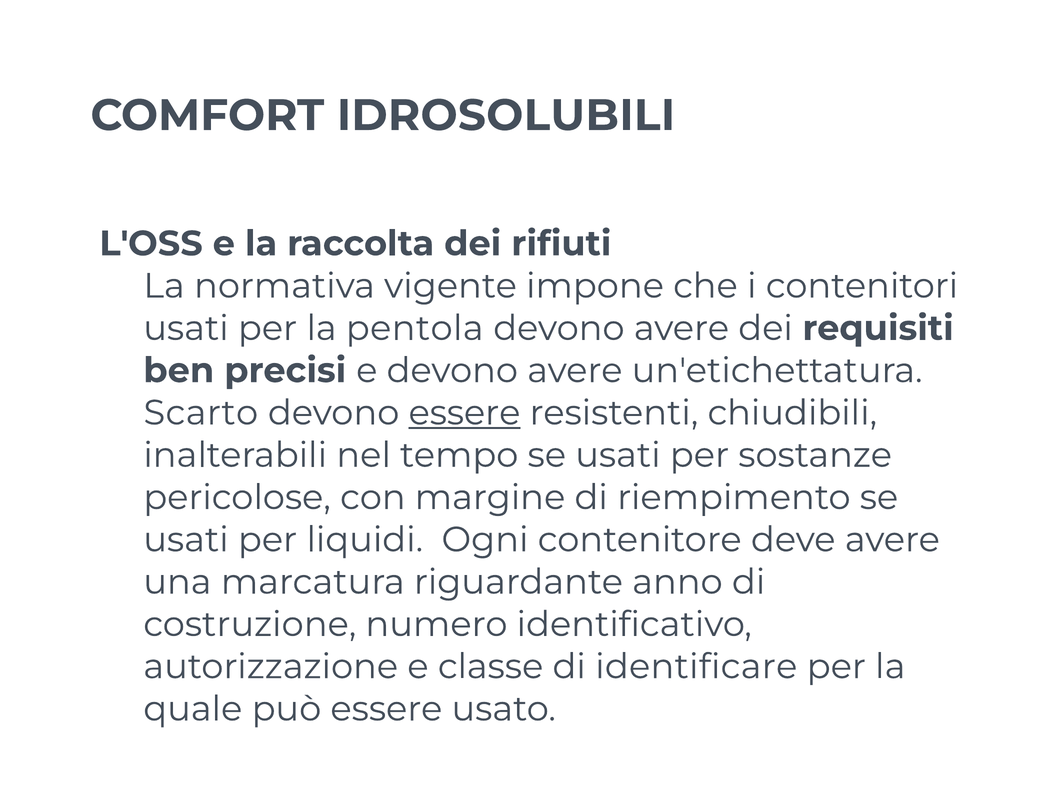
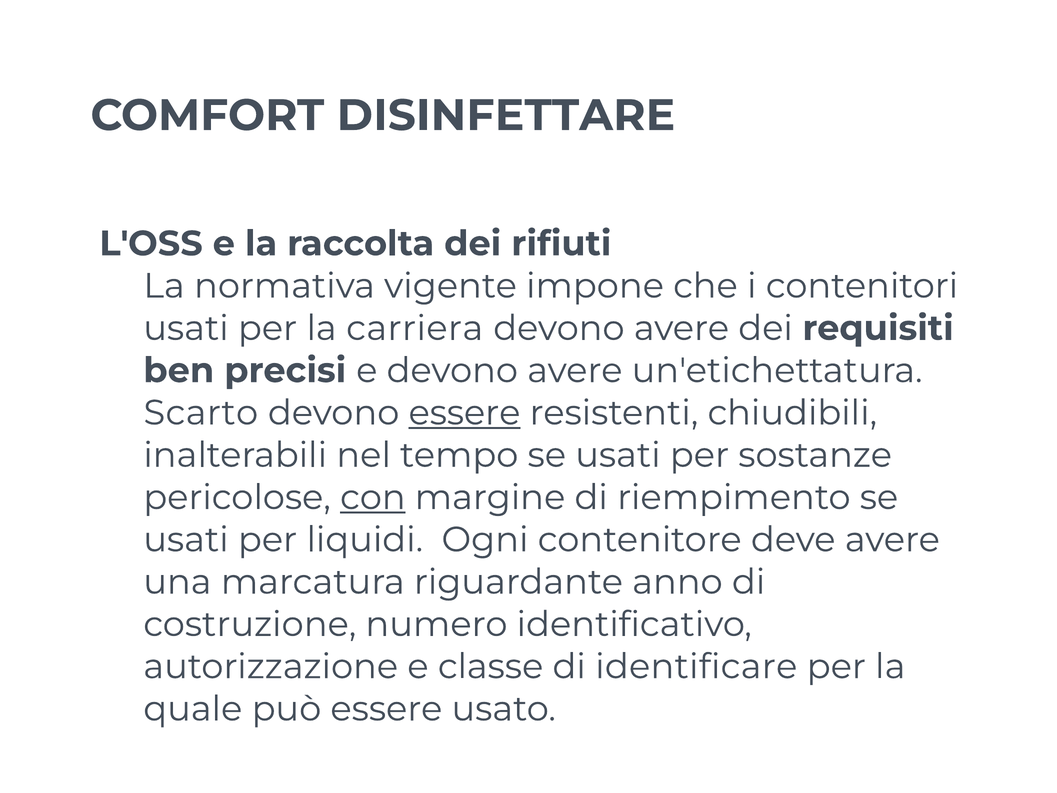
IDROSOLUBILI: IDROSOLUBILI -> DISINFETTARE (506, 115)
pentola: pentola -> carriera (415, 328)
con underline: none -> present (373, 497)
